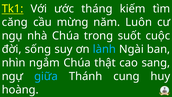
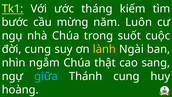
căng: căng -> bước (15, 22)
đời sống: sống -> cung (38, 49)
lành colour: light blue -> yellow (104, 49)
